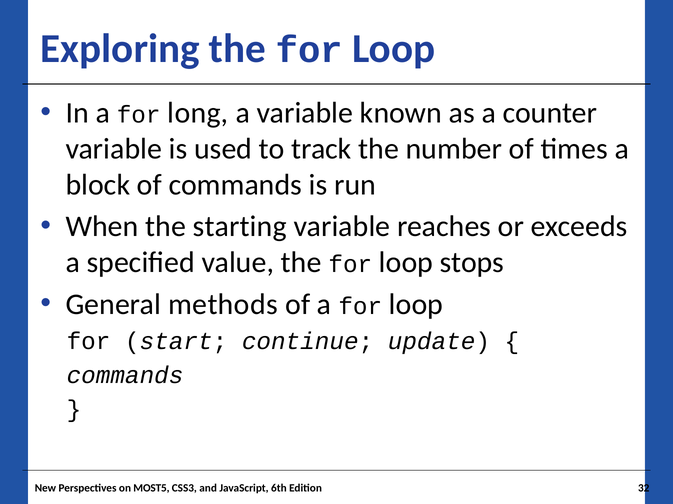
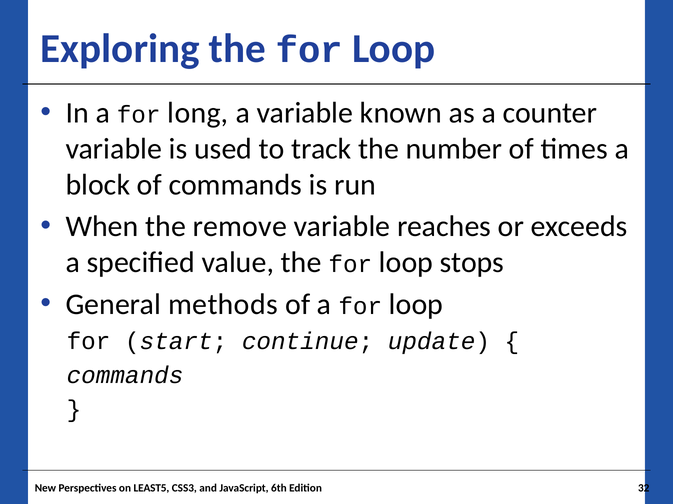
starting: starting -> remove (240, 227)
MOST5: MOST5 -> LEAST5 (151, 489)
